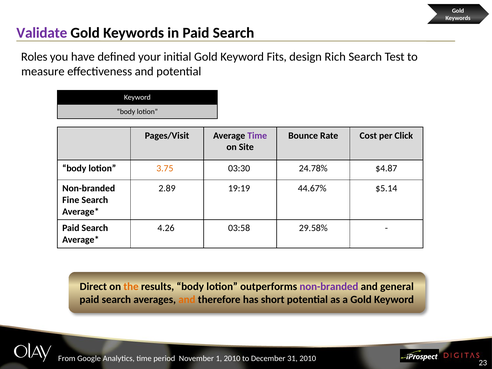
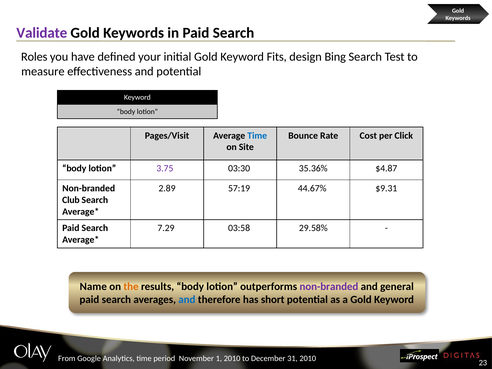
Rich: Rich -> Bing (335, 57)
Time colour: purple -> blue (257, 136)
3.75 colour: orange -> purple (165, 168)
24.78%: 24.78% -> 35.36% (313, 168)
19:19: 19:19 -> 57:19 (239, 188)
$5.14: $5.14 -> $9.31 (386, 188)
Fine: Fine -> Club (71, 200)
4.26: 4.26 -> 7.29 (166, 228)
Direct: Direct -> Name (93, 287)
and colour: orange -> blue (187, 300)
